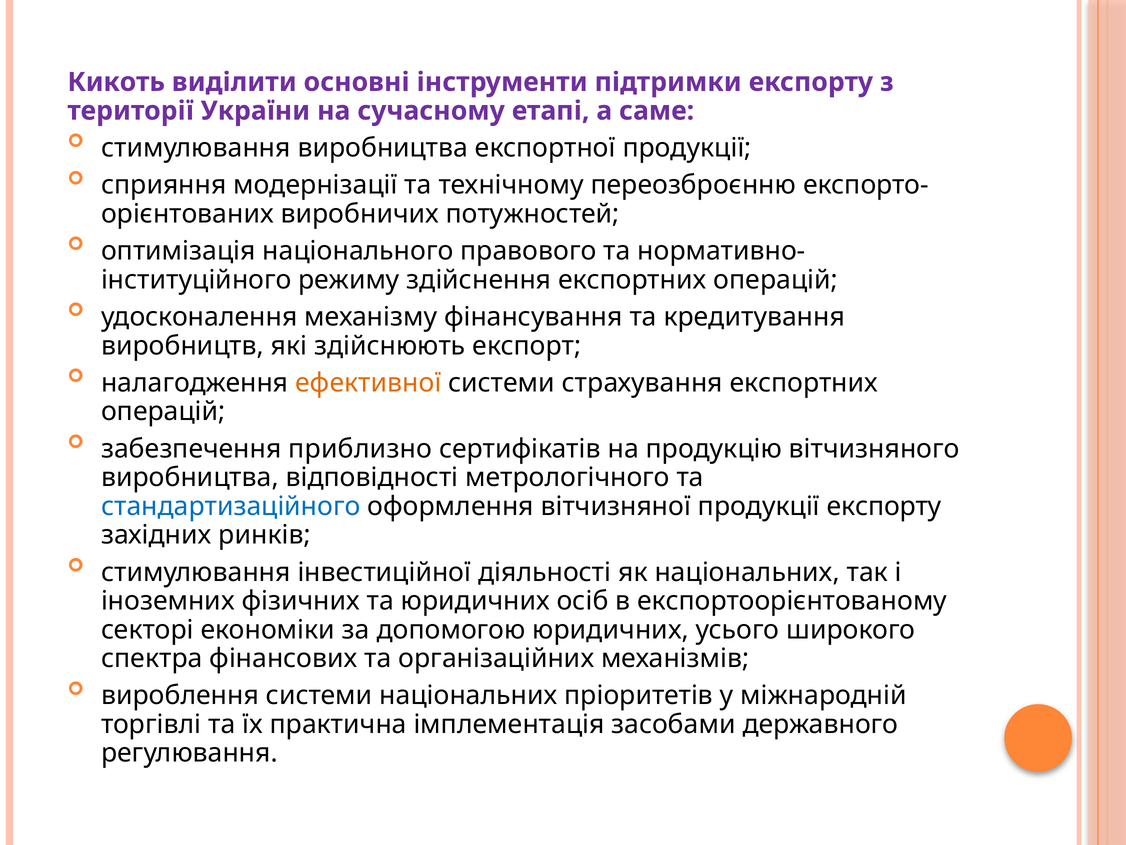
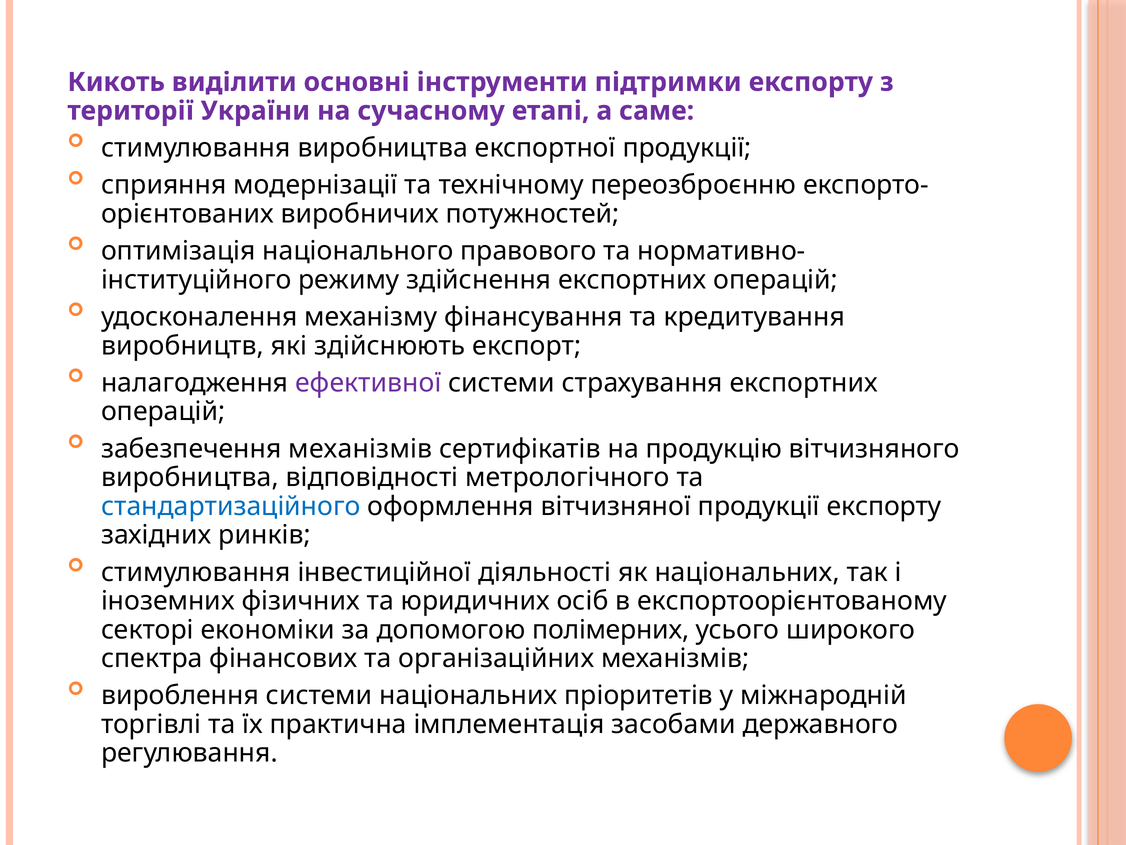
ефективної colour: orange -> purple (368, 383)
забезпечення приблизно: приблизно -> механізмів (360, 449)
допомогою юридичних: юридичних -> полімерних (611, 629)
